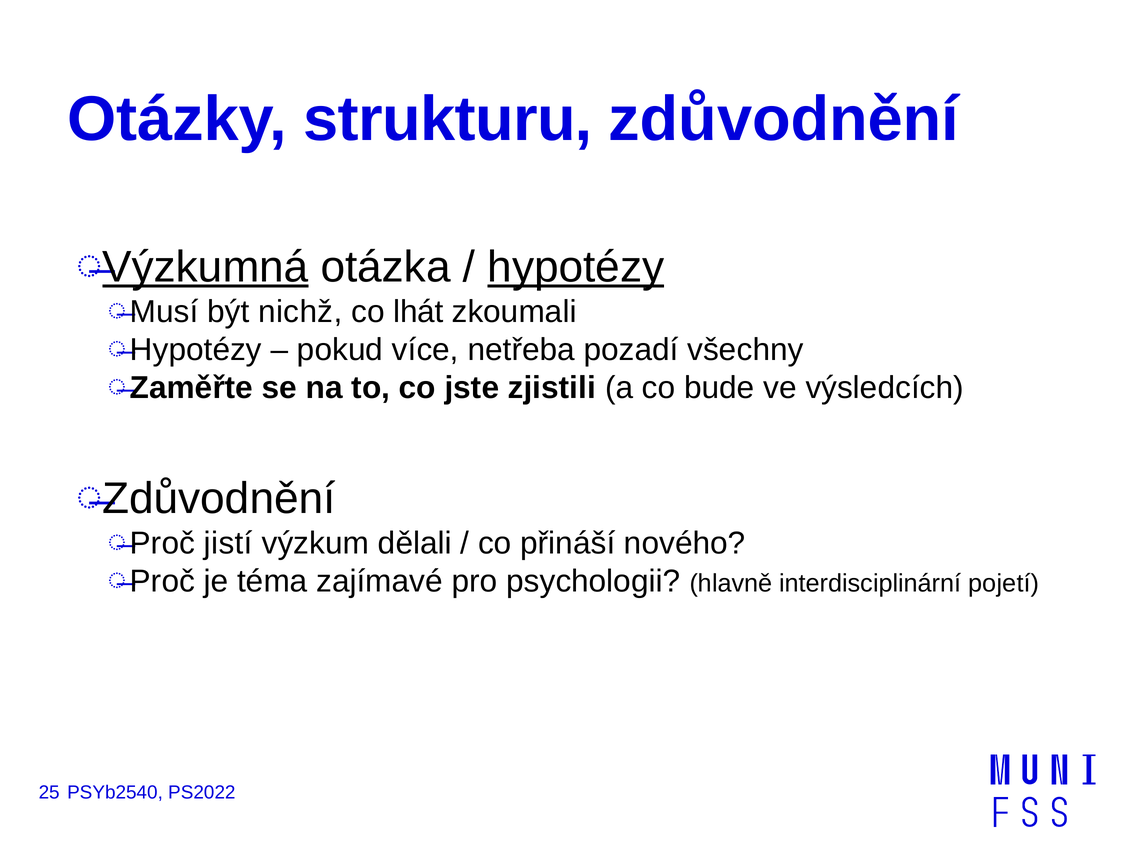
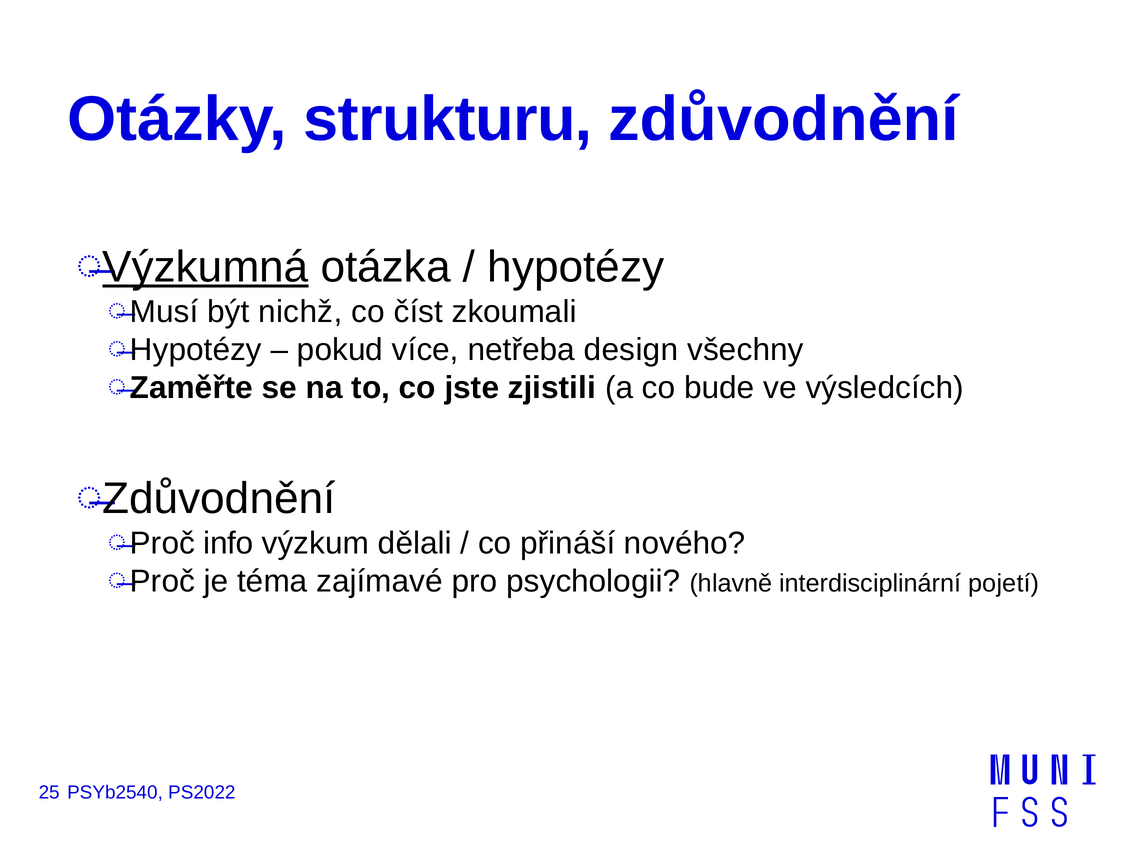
hypotézy underline: present -> none (576, 267)
lhát: lhát -> číst (418, 311)
pozadí: pozadí -> design (631, 349)
jistí: jistí -> info (228, 543)
